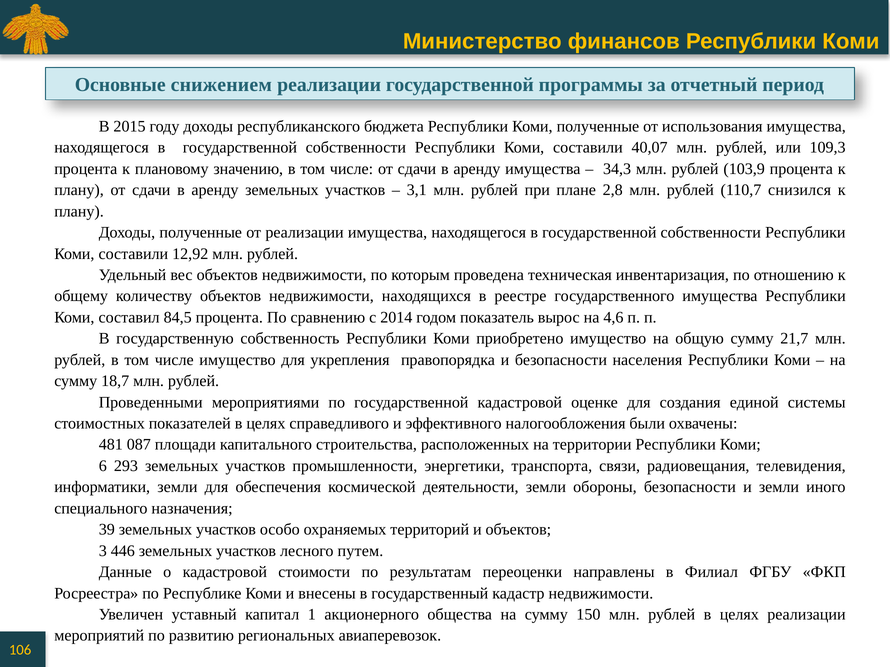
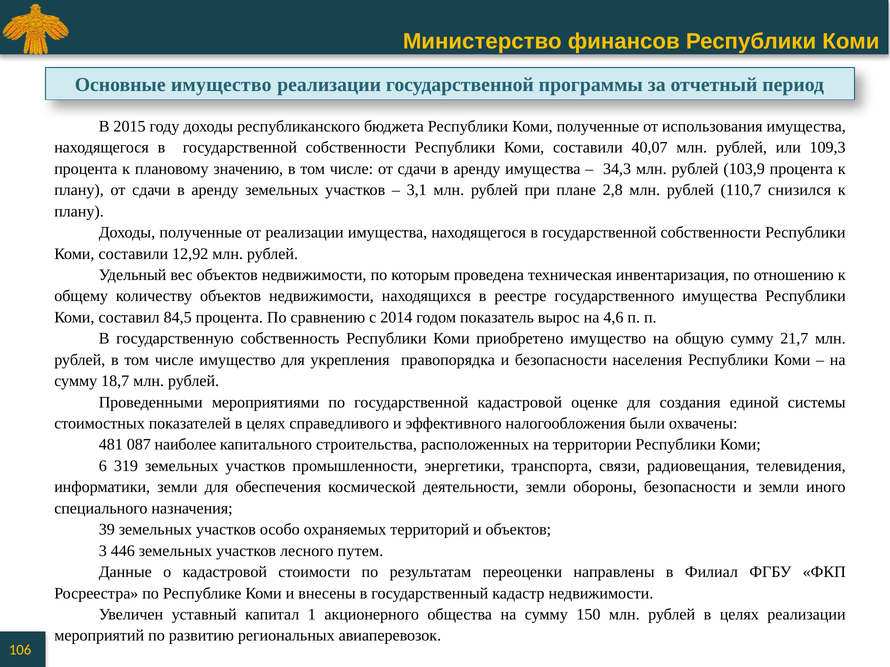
Основные снижением: снижением -> имущество (221, 85)
площади: площади -> наиболее (185, 445)
293: 293 -> 319 (126, 466)
